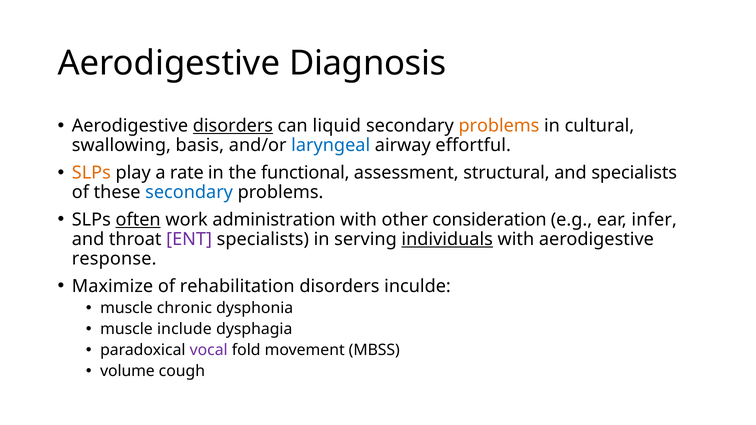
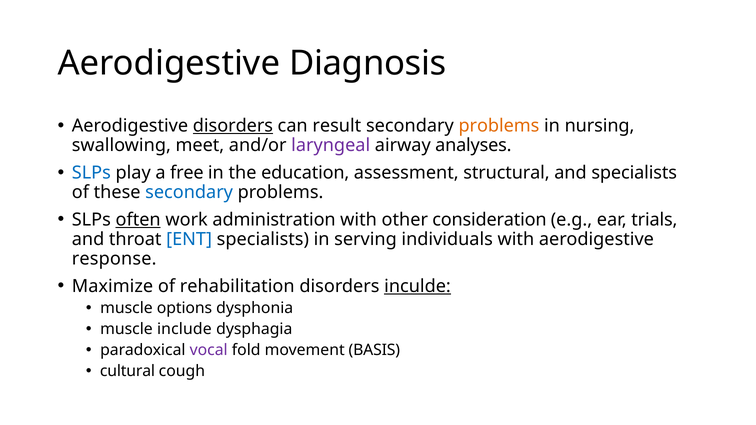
liquid: liquid -> result (337, 126)
cultural: cultural -> nursing (600, 126)
basis: basis -> meet (200, 145)
laryngeal colour: blue -> purple (331, 145)
effortful: effortful -> analyses (473, 145)
SLPs colour: orange -> blue (91, 173)
rate: rate -> free (187, 173)
functional: functional -> education (305, 173)
infer: infer -> trials (654, 220)
ENT colour: purple -> blue (189, 239)
individuals underline: present -> none (447, 239)
inculde underline: none -> present (418, 286)
chronic: chronic -> options (184, 308)
MBSS: MBSS -> BASIS (374, 350)
volume: volume -> cultural (127, 371)
